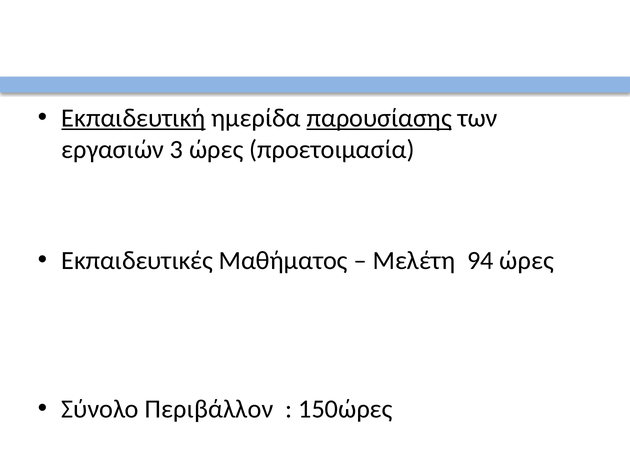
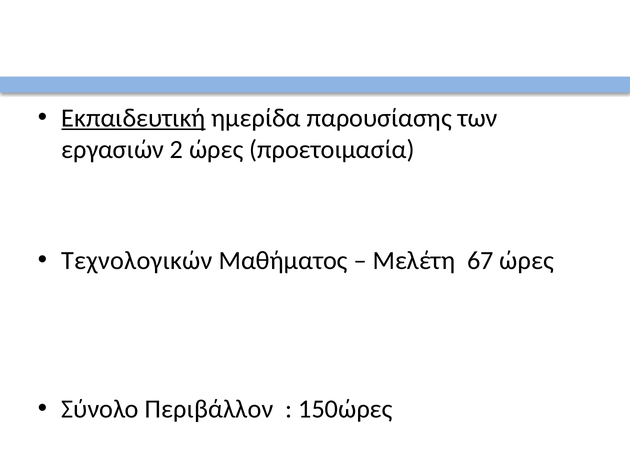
παρουσίασης underline: present -> none (379, 118)
3: 3 -> 2 (177, 150)
Εκπαιδευτικές: Εκπαιδευτικές -> Τεχνολογικών (137, 261)
94: 94 -> 67 (480, 261)
